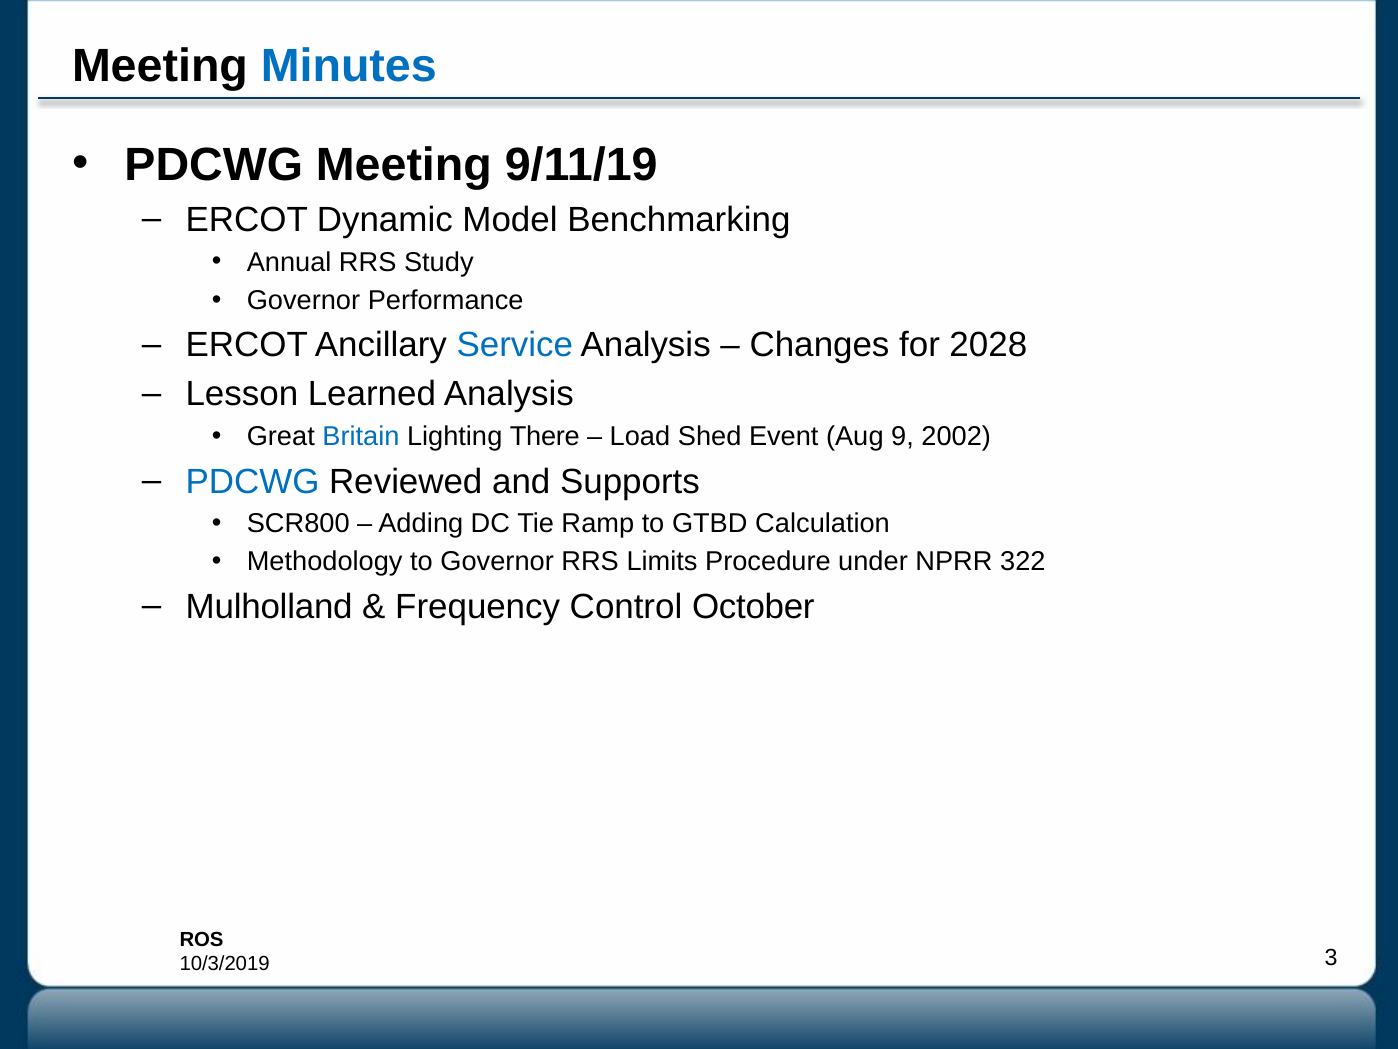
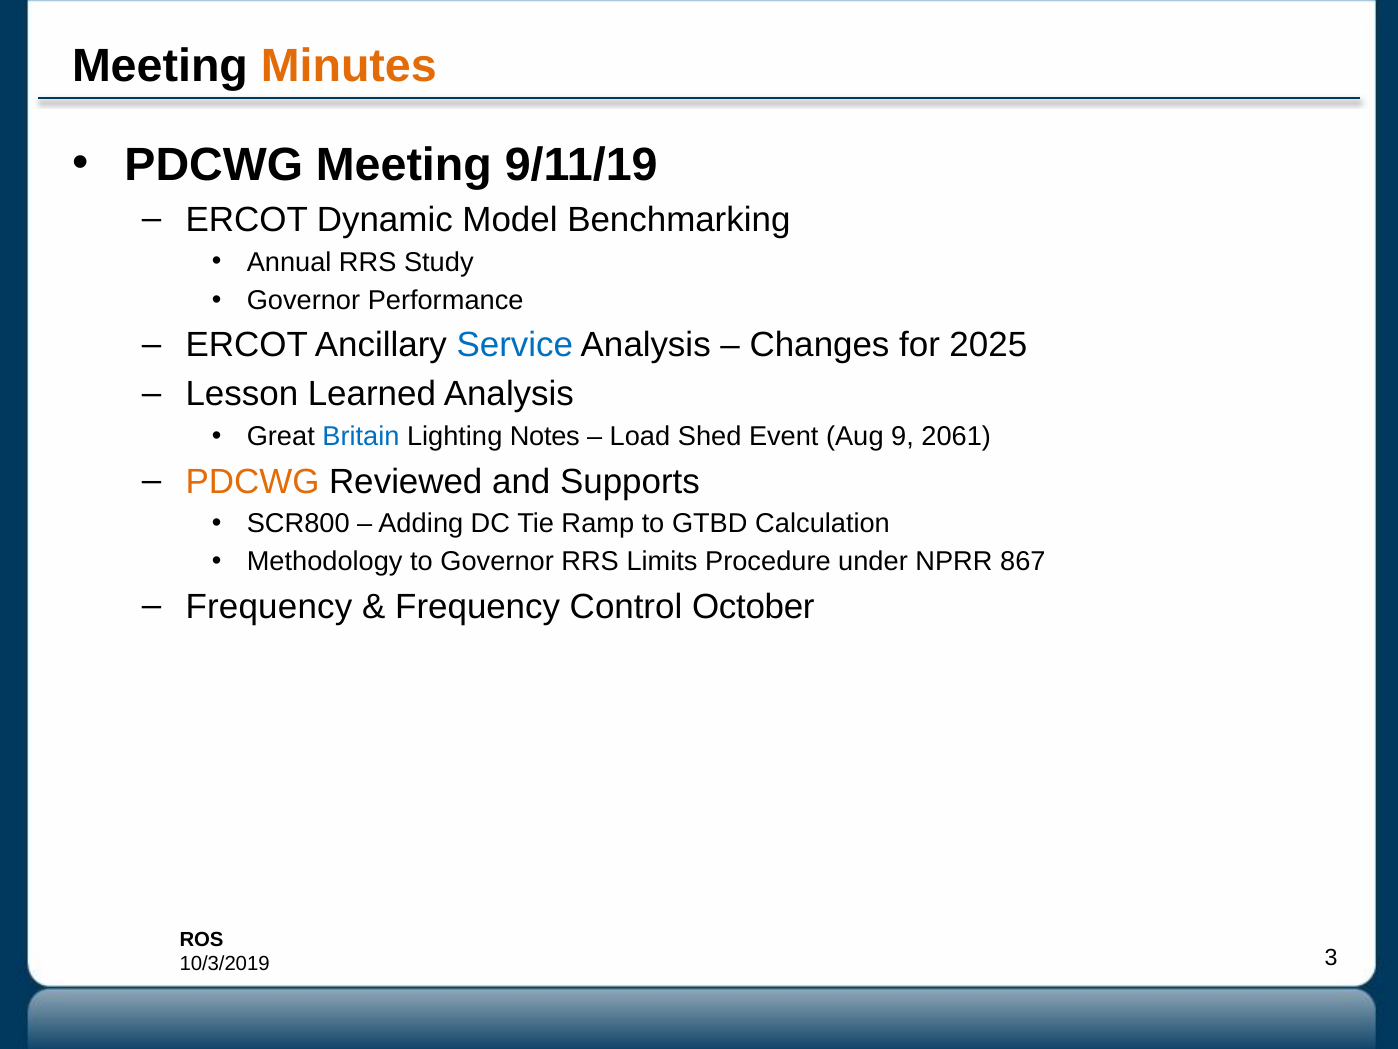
Minutes colour: blue -> orange (349, 66)
2028: 2028 -> 2025 (988, 345)
There: There -> Notes (545, 436)
2002: 2002 -> 2061 (956, 436)
PDCWG colour: blue -> orange (253, 481)
322: 322 -> 867 (1023, 562)
Mulholland: Mulholland -> Frequency (269, 606)
